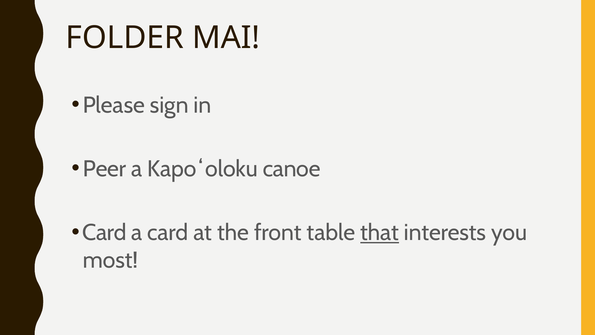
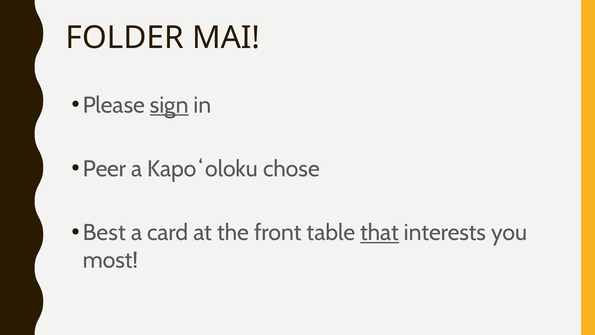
sign underline: none -> present (169, 105)
canoe: canoe -> chose (291, 169)
Card: Card -> Best (104, 232)
